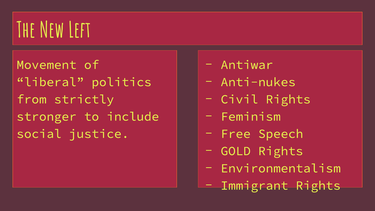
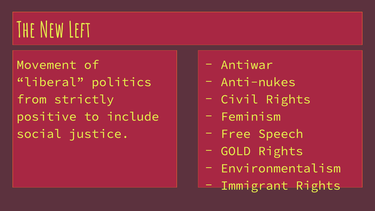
stronger: stronger -> positive (47, 116)
